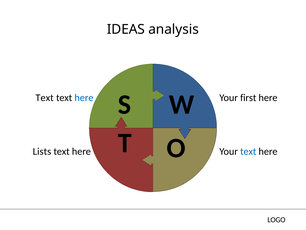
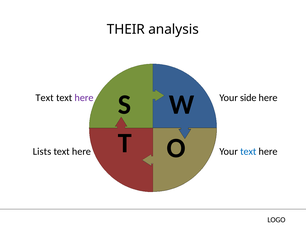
IDEAS: IDEAS -> THEIR (126, 29)
here colour: blue -> purple (84, 98)
first: first -> side (248, 98)
